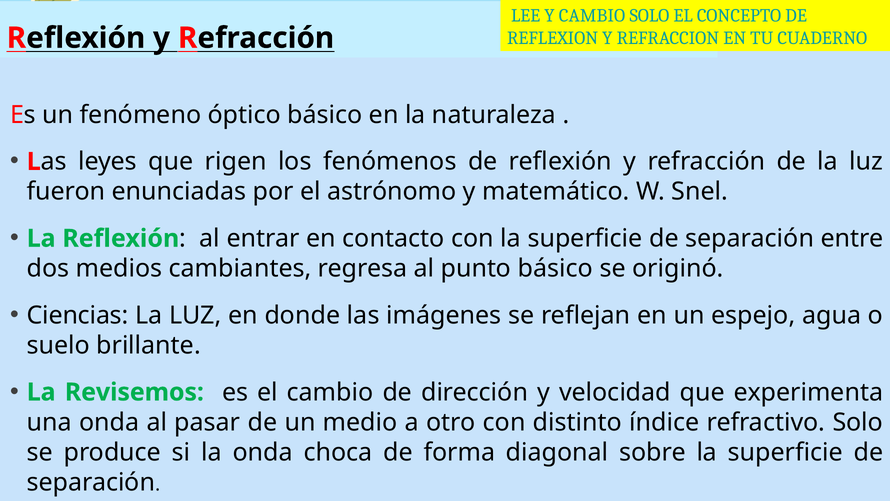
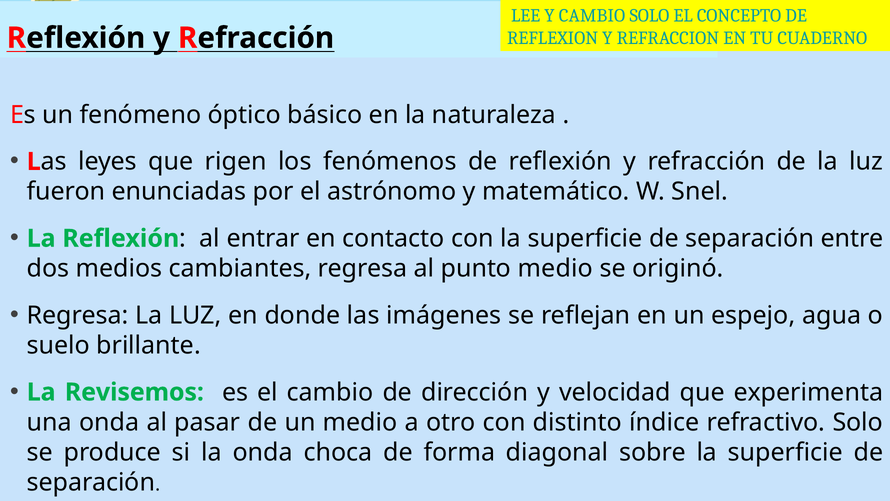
punto básico: básico -> medio (555, 268)
Ciencias: Ciencias -> Regresa (78, 315)
